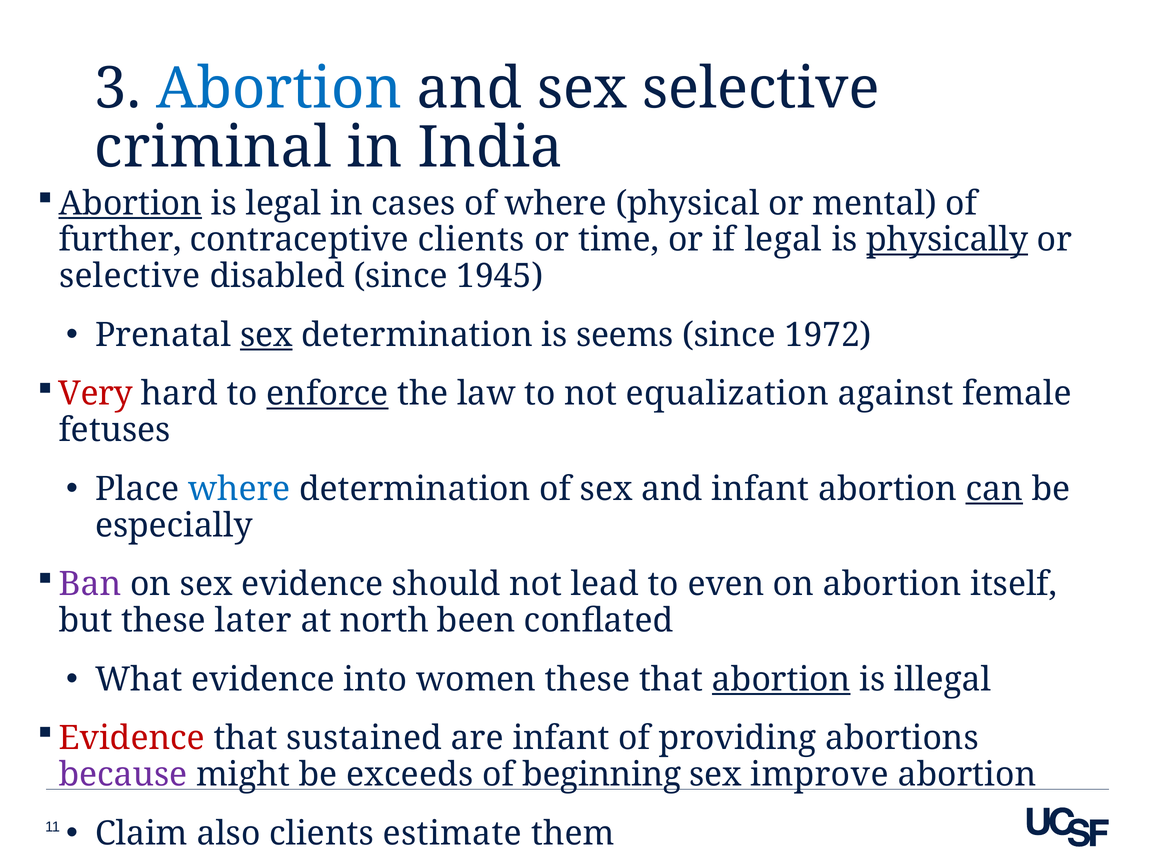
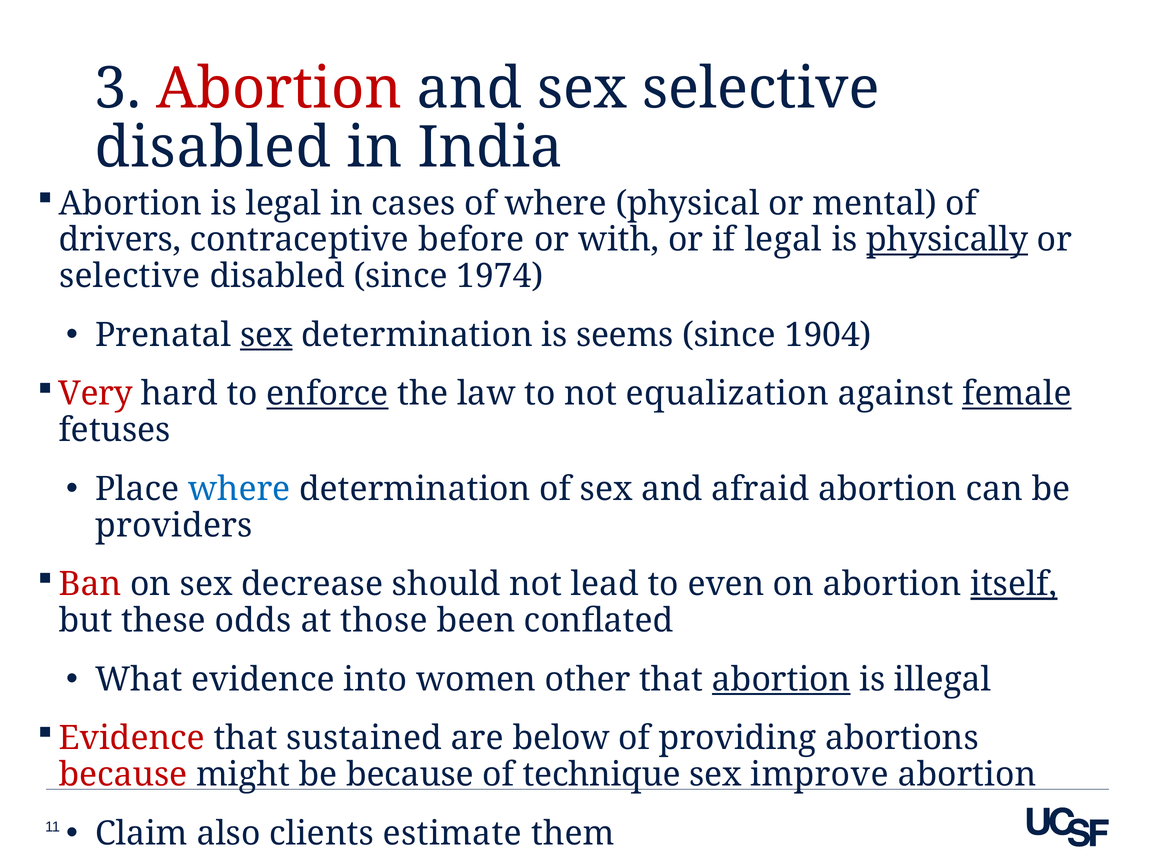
Abortion colour: blue -> red (279, 89)
criminal: criminal -> disabled (213, 148)
Abortion underline: present -> none (130, 204)
further: further -> drivers (120, 240)
contraceptive clients: clients -> before (471, 240)
time: time -> with (619, 240)
1945: 1945 -> 1974 (500, 276)
1972: 1972 -> 1904 (828, 335)
female underline: none -> present (1017, 394)
and infant: infant -> afraid (760, 489)
can underline: present -> none (994, 489)
especially: especially -> providers (174, 526)
Ban colour: purple -> red (90, 584)
sex evidence: evidence -> decrease (312, 584)
itself underline: none -> present (1014, 584)
later: later -> odds (253, 621)
north: north -> those (384, 621)
women these: these -> other (588, 680)
are infant: infant -> below (561, 738)
because colour: purple -> red (123, 775)
be exceeds: exceeds -> because (410, 775)
beginning: beginning -> technique (602, 775)
